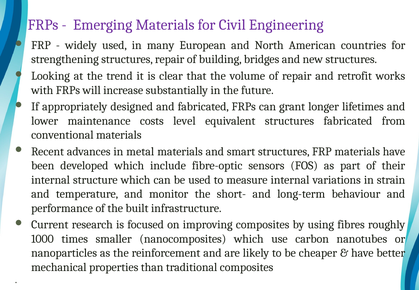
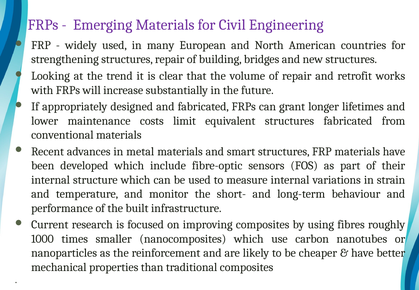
level: level -> limit (184, 121)
